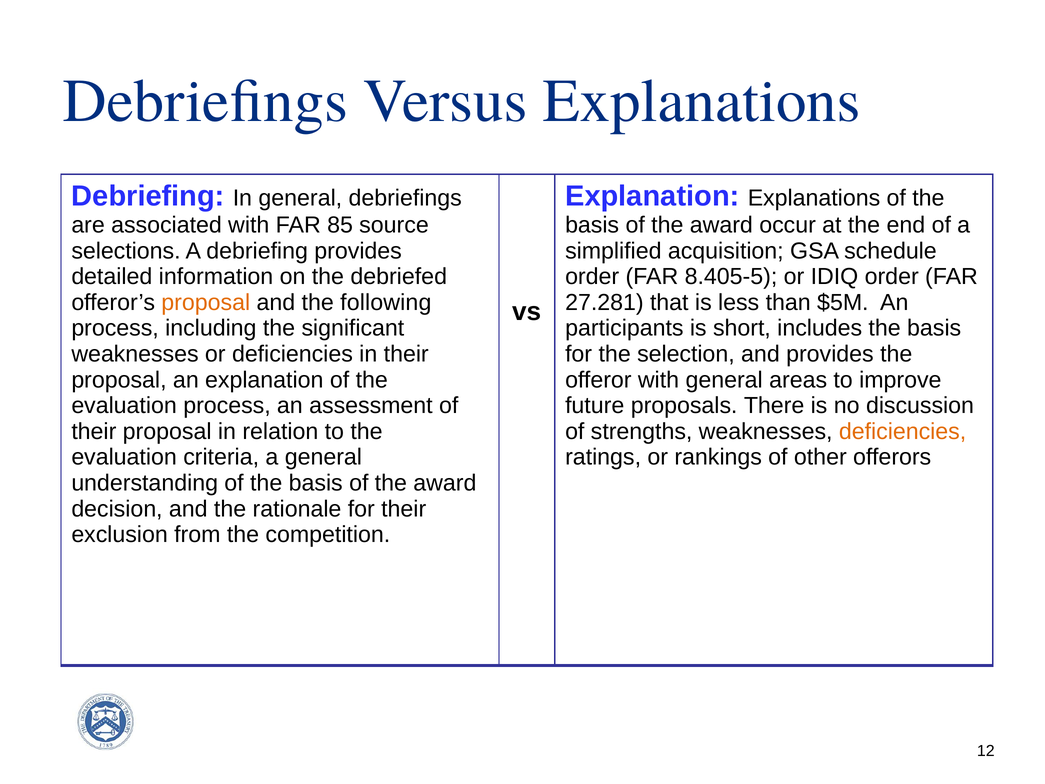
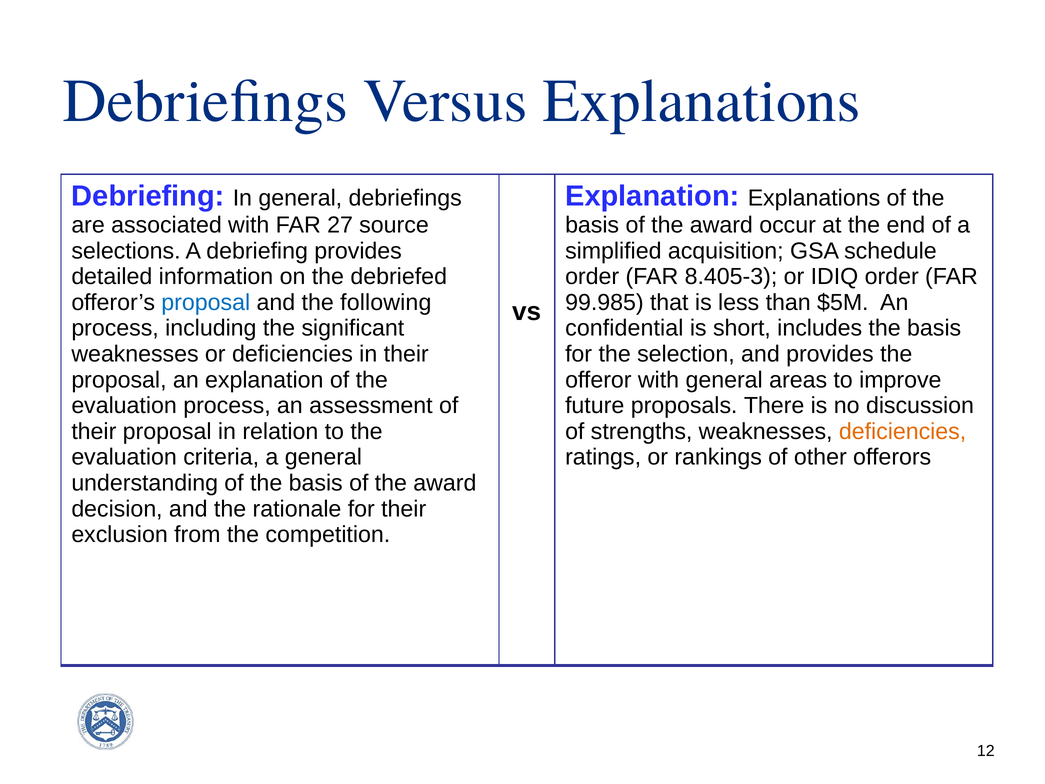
85: 85 -> 27 (340, 225)
8.405-5: 8.405-5 -> 8.405-3 (731, 277)
proposal colour: orange -> blue (206, 302)
27.281: 27.281 -> 99.985 (604, 302)
participants: participants -> confidential (624, 328)
